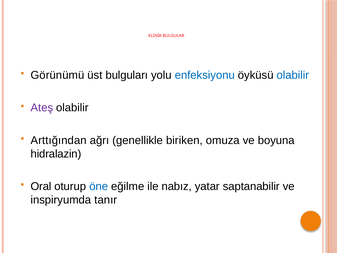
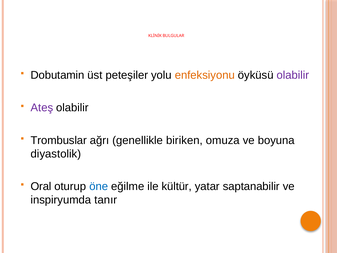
Görünümü: Görünümü -> Dobutamin (58, 75)
bulguları: bulguları -> peteşiler (127, 75)
enfeksiyonu colour: blue -> orange (205, 75)
olabilir colour: blue -> purple (293, 75)
Arttığından: Arttığından -> Trombuslar (59, 140)
hidralazin: hidralazin -> diyastolik (56, 154)
nabız: nabız -> kültür (177, 186)
